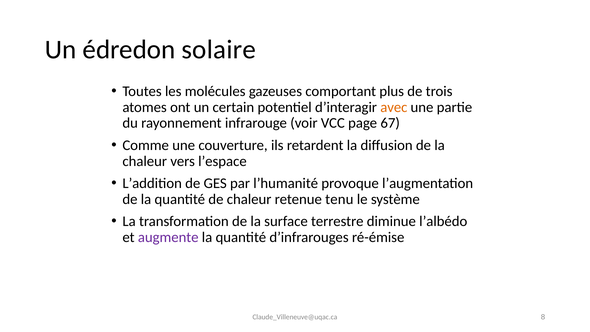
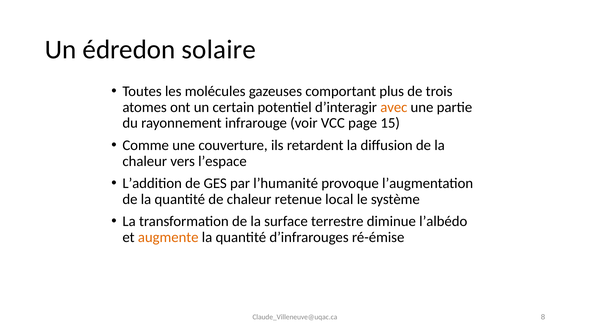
67: 67 -> 15 (390, 123)
tenu: tenu -> local (339, 199)
augmente colour: purple -> orange (168, 237)
